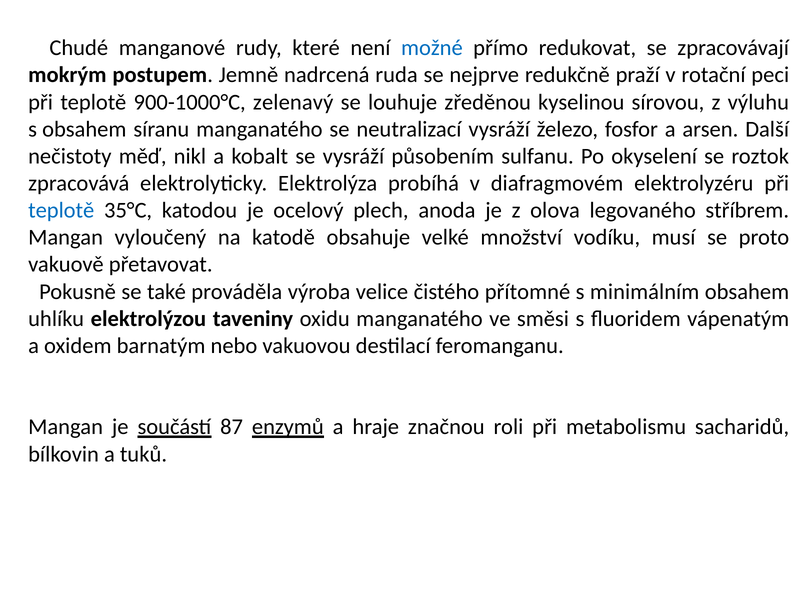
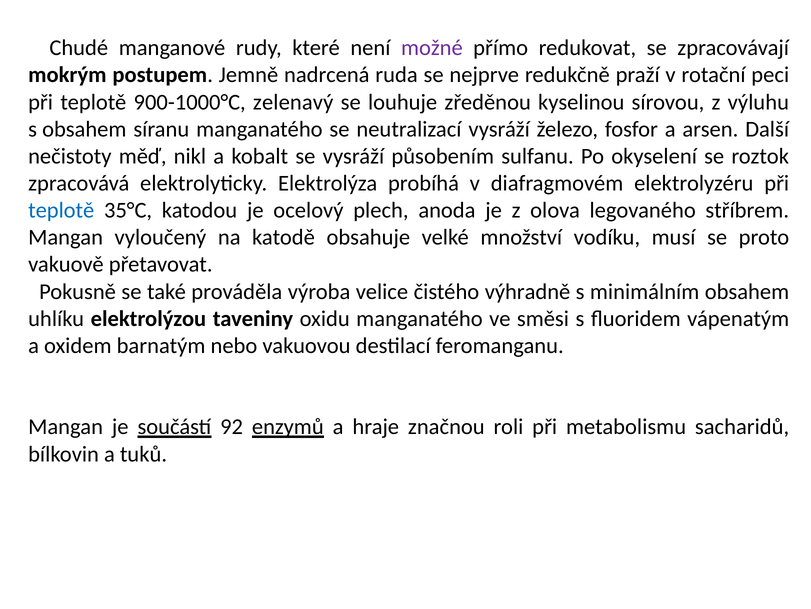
možné colour: blue -> purple (432, 48)
přítomné: přítomné -> výhradně (528, 291)
87: 87 -> 92 (232, 426)
